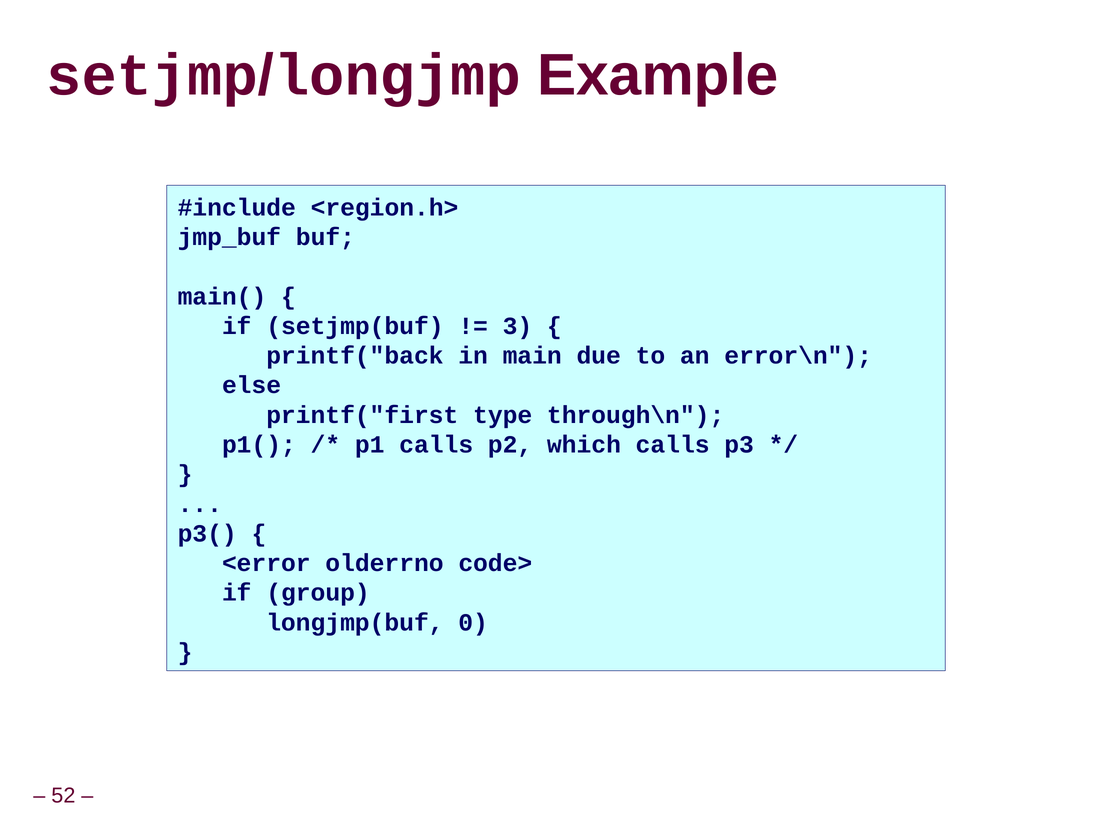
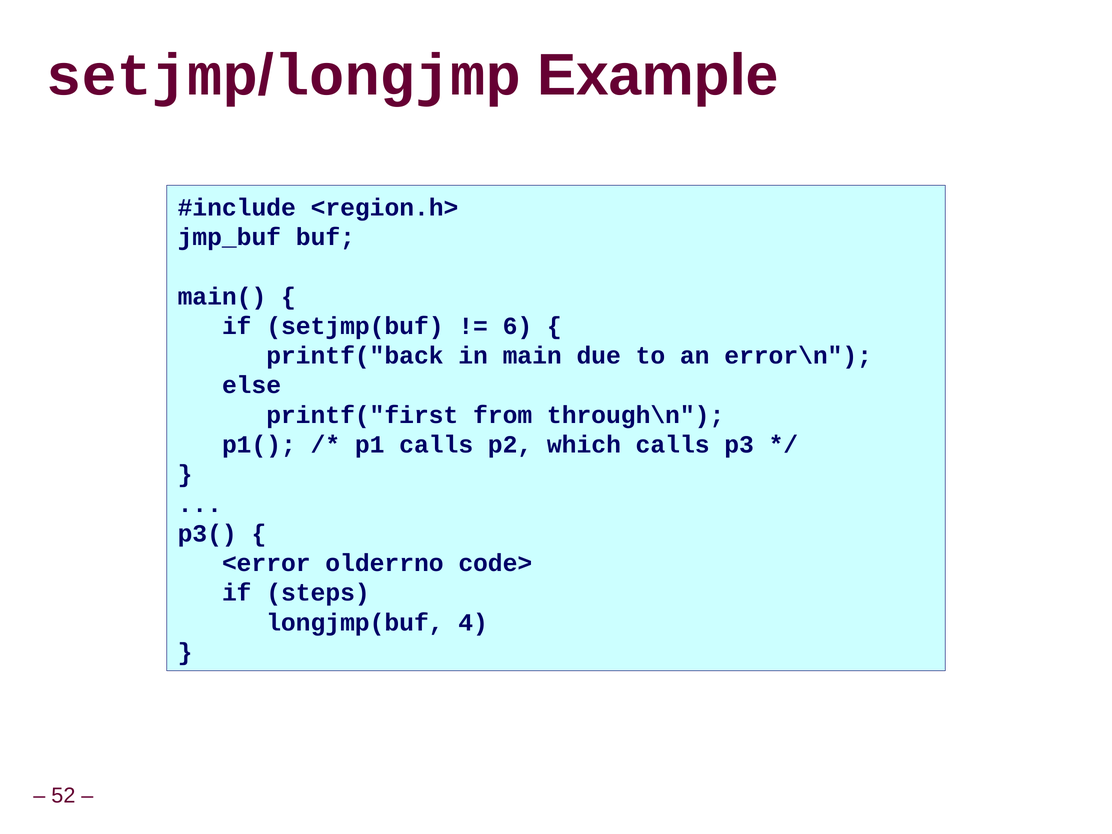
3: 3 -> 6 (517, 326)
type: type -> from (503, 415)
group: group -> steps (318, 593)
0: 0 -> 4 (473, 622)
